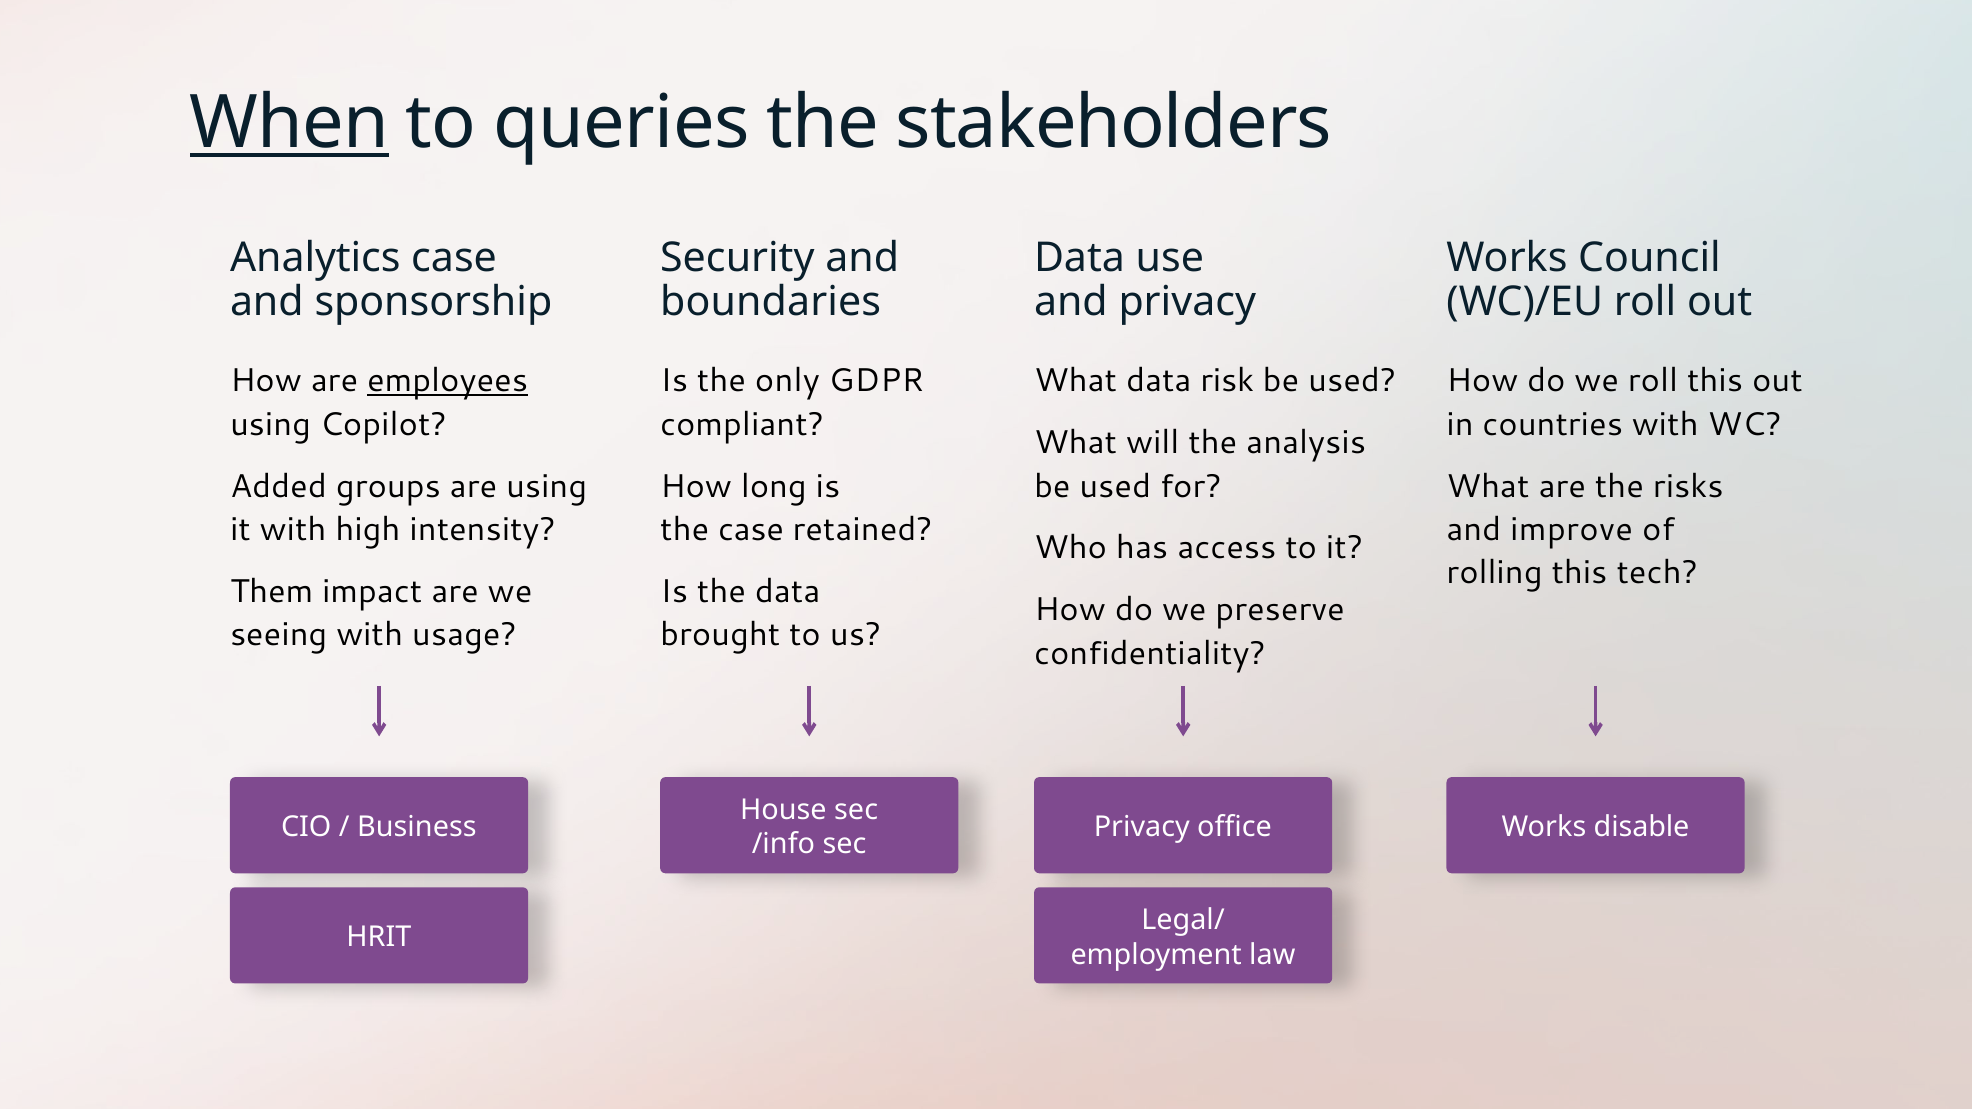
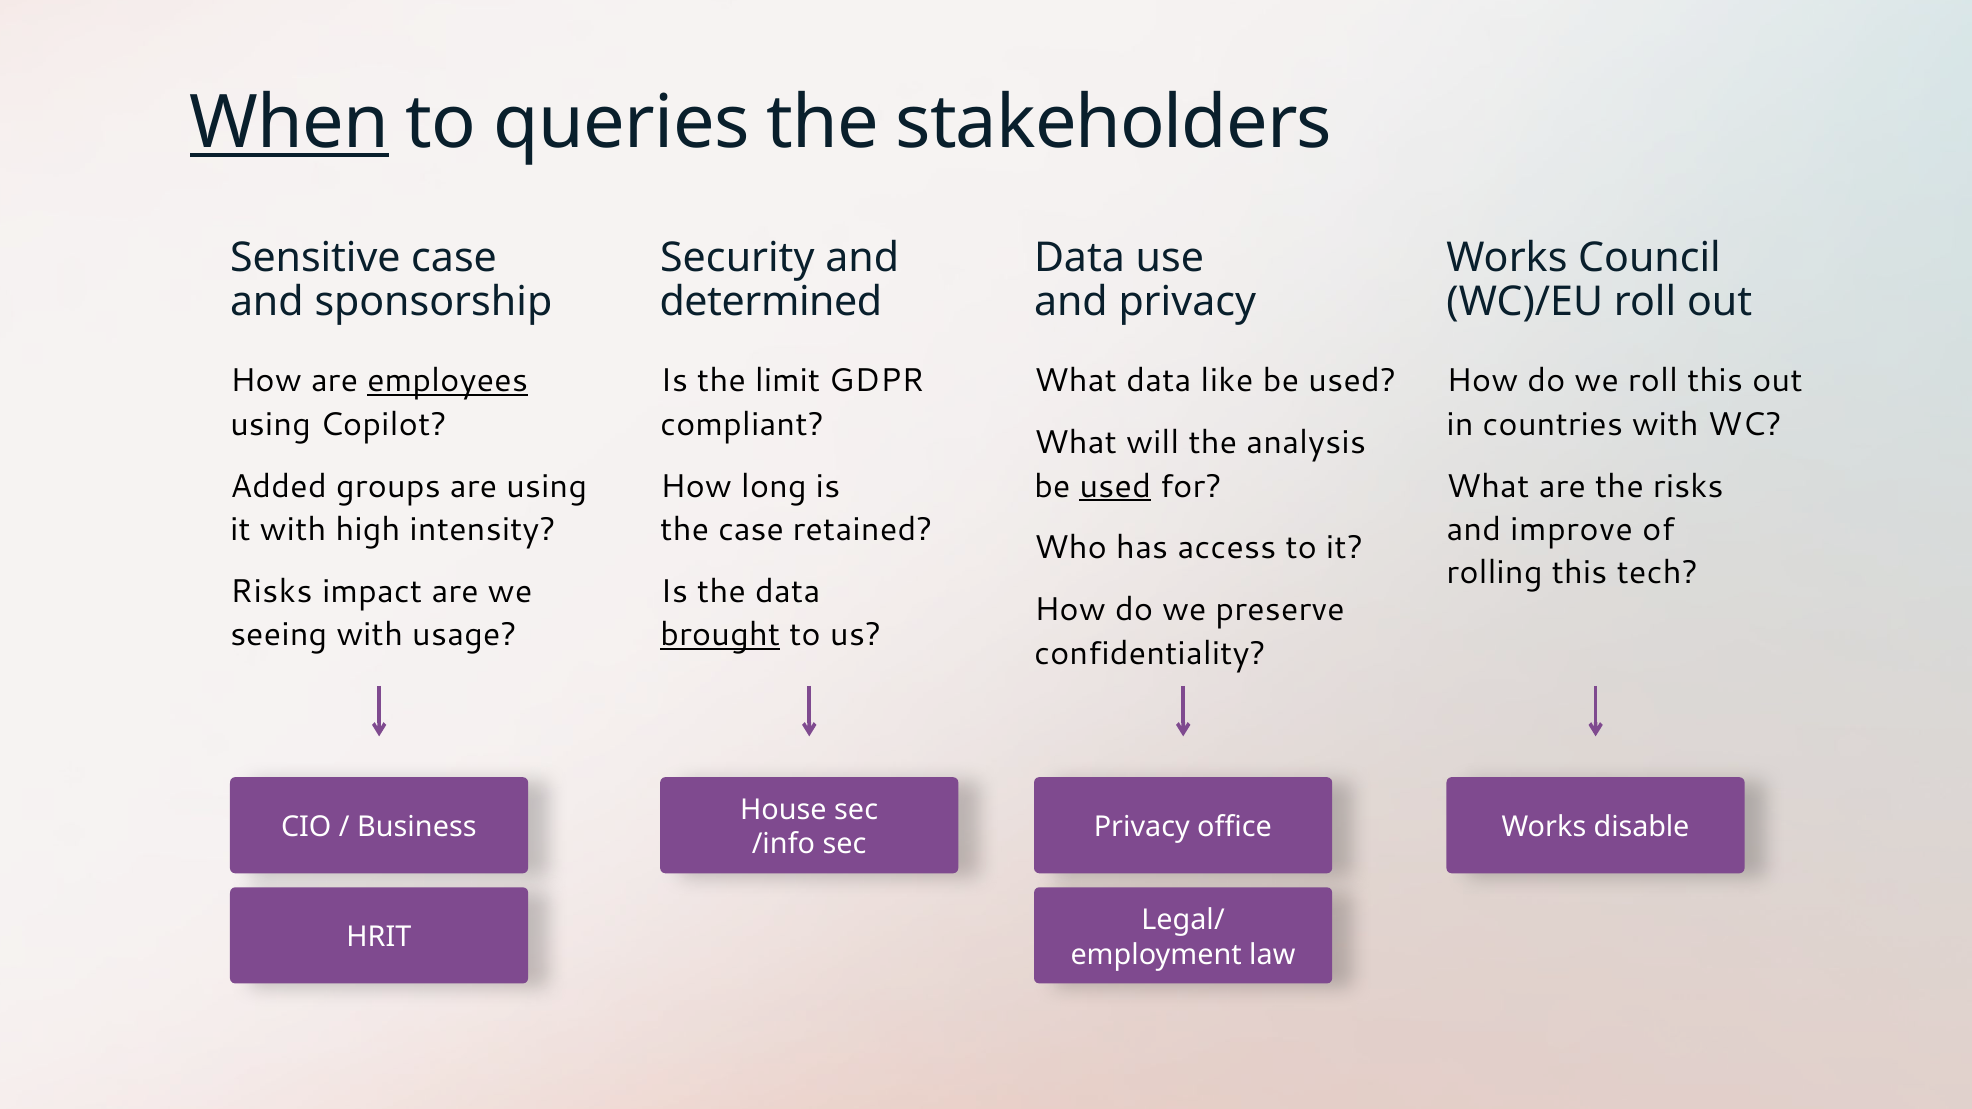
Analytics: Analytics -> Sensitive (315, 258)
boundaries: boundaries -> determined (771, 302)
only: only -> limit (788, 381)
risk: risk -> like (1227, 381)
used underline: none -> present (1115, 486)
Them: Them -> Risks (271, 592)
brought underline: none -> present (720, 635)
